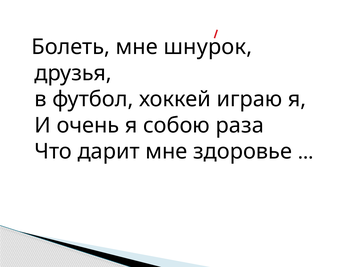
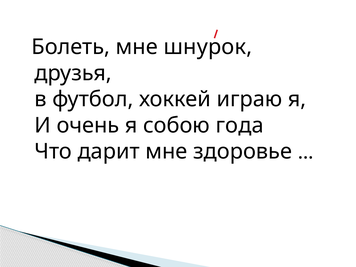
раза: раза -> года (240, 125)
